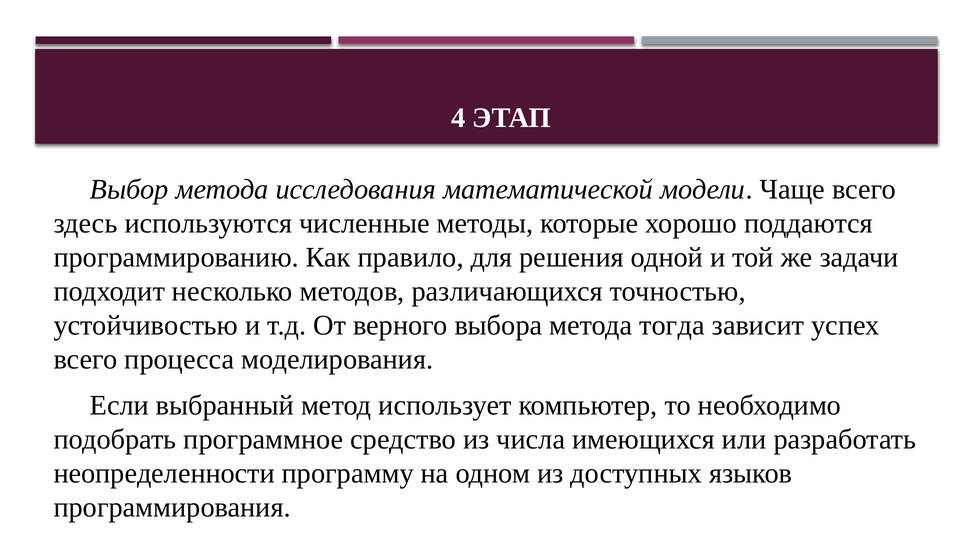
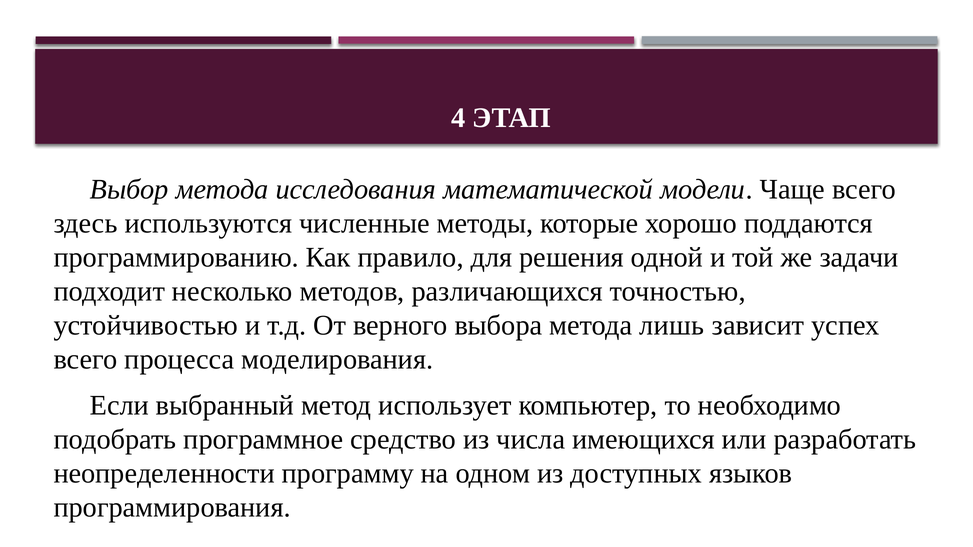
тогда: тогда -> лишь (672, 326)
